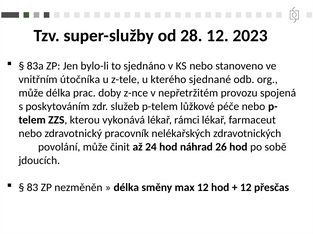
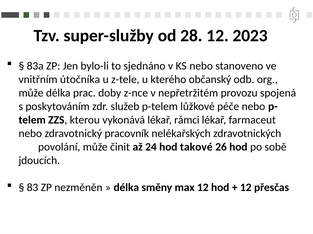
sjednané: sjednané -> občanský (210, 80)
náhrad: náhrad -> takové (196, 147)
